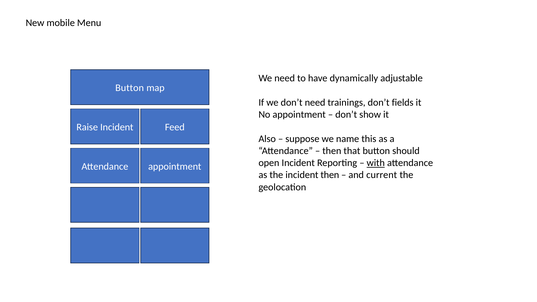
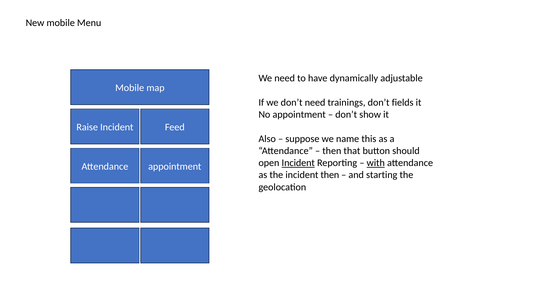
Button: Button -> Mobile (130, 88)
Incident underline: none -> present (298, 163)
current: current -> starting (382, 175)
